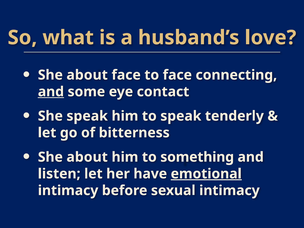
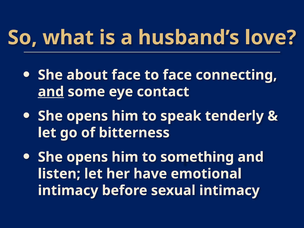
speak: speak -> opens (87, 116)
about: about -> opens (87, 157)
emotional underline: present -> none (206, 174)
